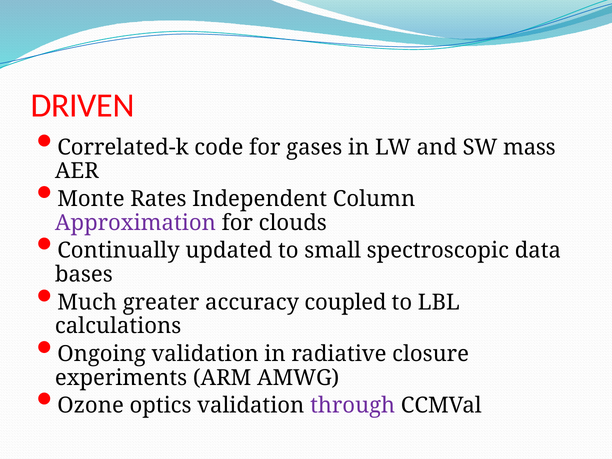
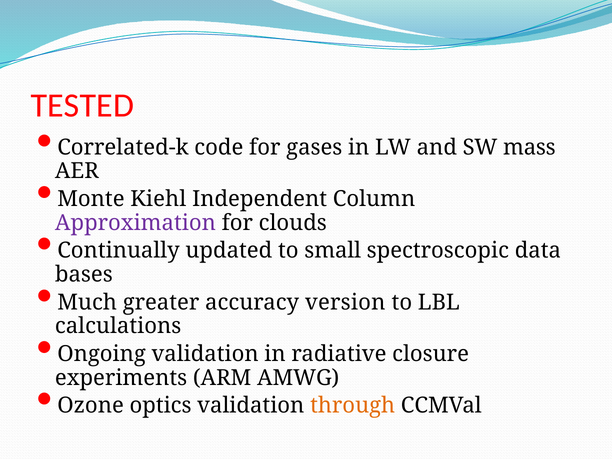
DRIVEN: DRIVEN -> TESTED (82, 106)
Rates: Rates -> Kiehl (158, 199)
coupled: coupled -> version (345, 302)
through colour: purple -> orange (353, 406)
